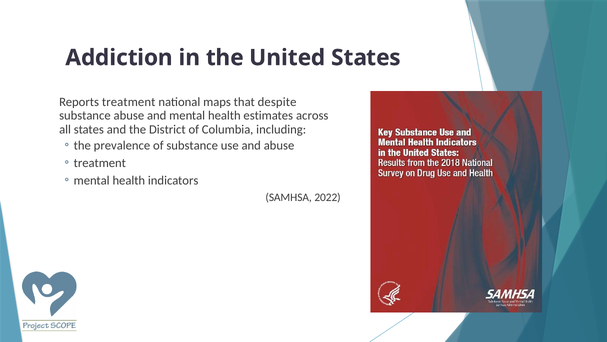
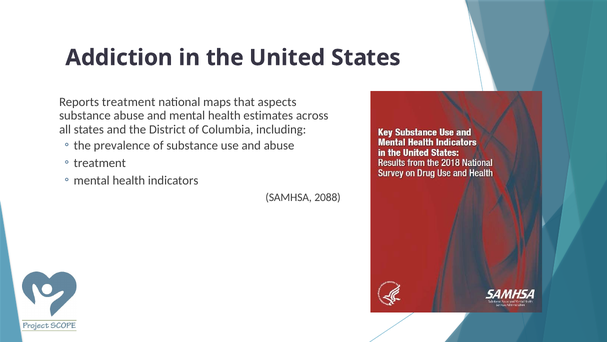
despite: despite -> aspects (277, 102)
2022: 2022 -> 2088 (328, 197)
